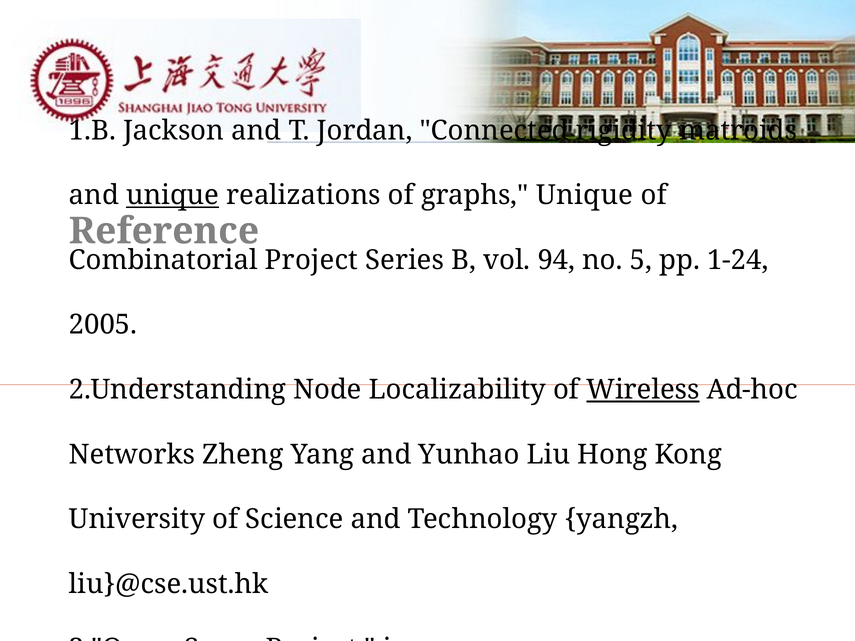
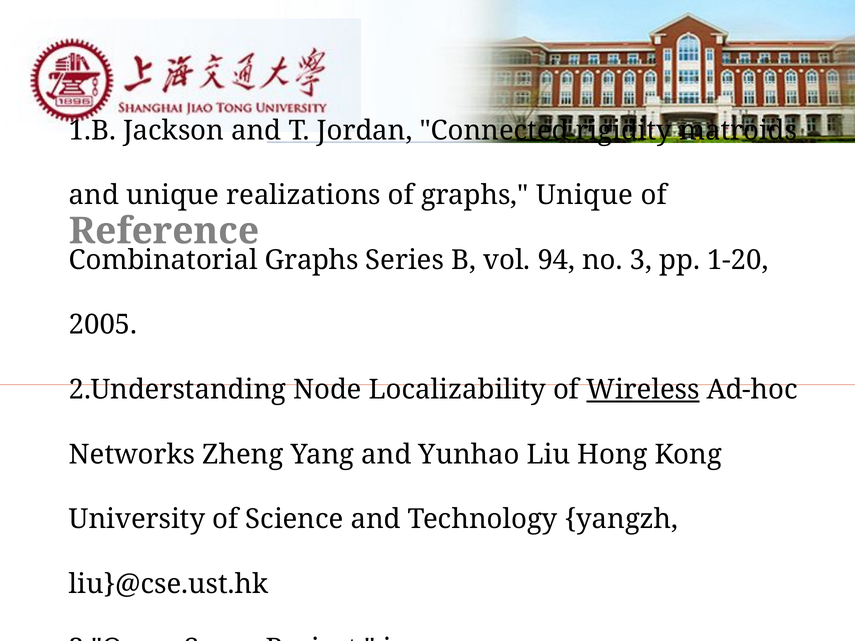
unique underline: present -> none (173, 195)
Combinatorial Project: Project -> Graphs (312, 260)
5: 5 -> 3 (641, 260)
1-24: 1-24 -> 1-20 (738, 260)
